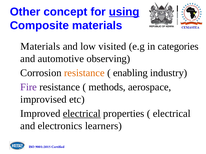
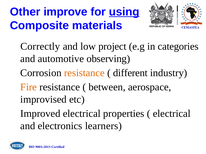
concept: concept -> improve (65, 12)
Materials: Materials -> Correctly (40, 47)
visited: visited -> project (112, 47)
enabling: enabling -> different (130, 73)
Fire colour: purple -> orange (29, 87)
methods: methods -> between (107, 87)
electrical underline: present -> none (82, 114)
